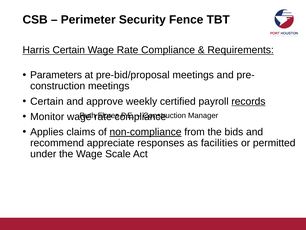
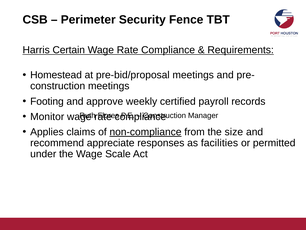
Parameters: Parameters -> Homestead (56, 75)
Certain: Certain -> Footing (47, 101)
records underline: present -> none (248, 101)
bids: bids -> size (234, 132)
